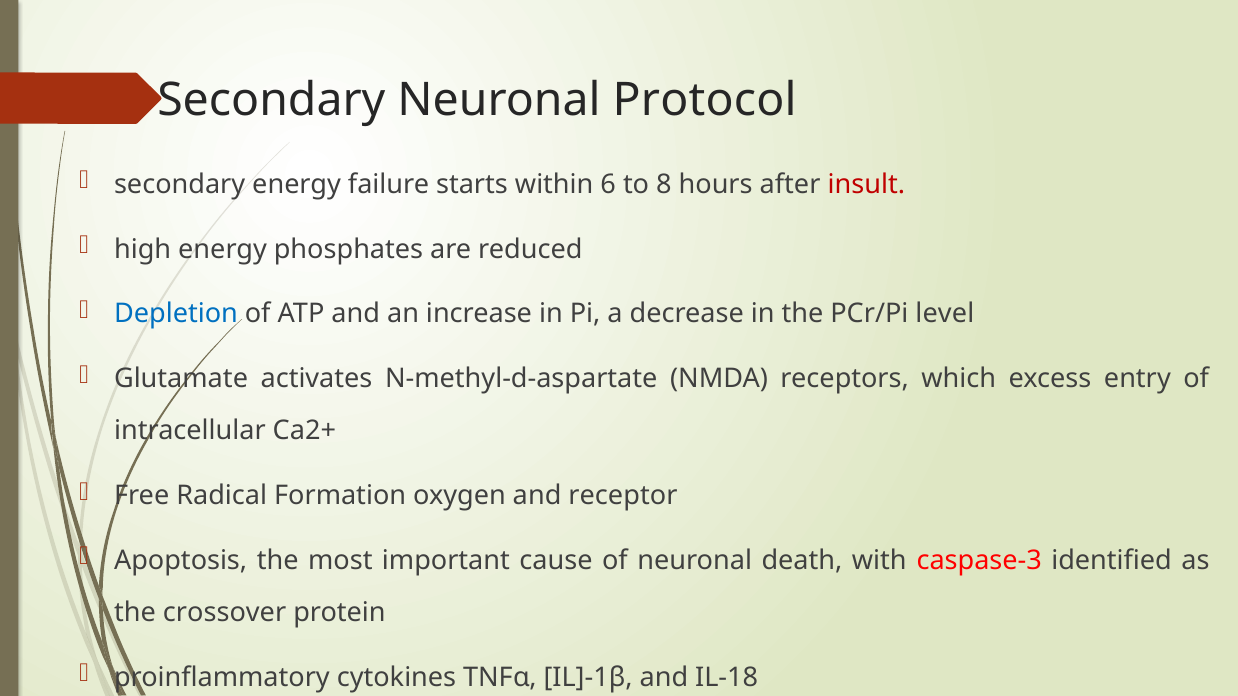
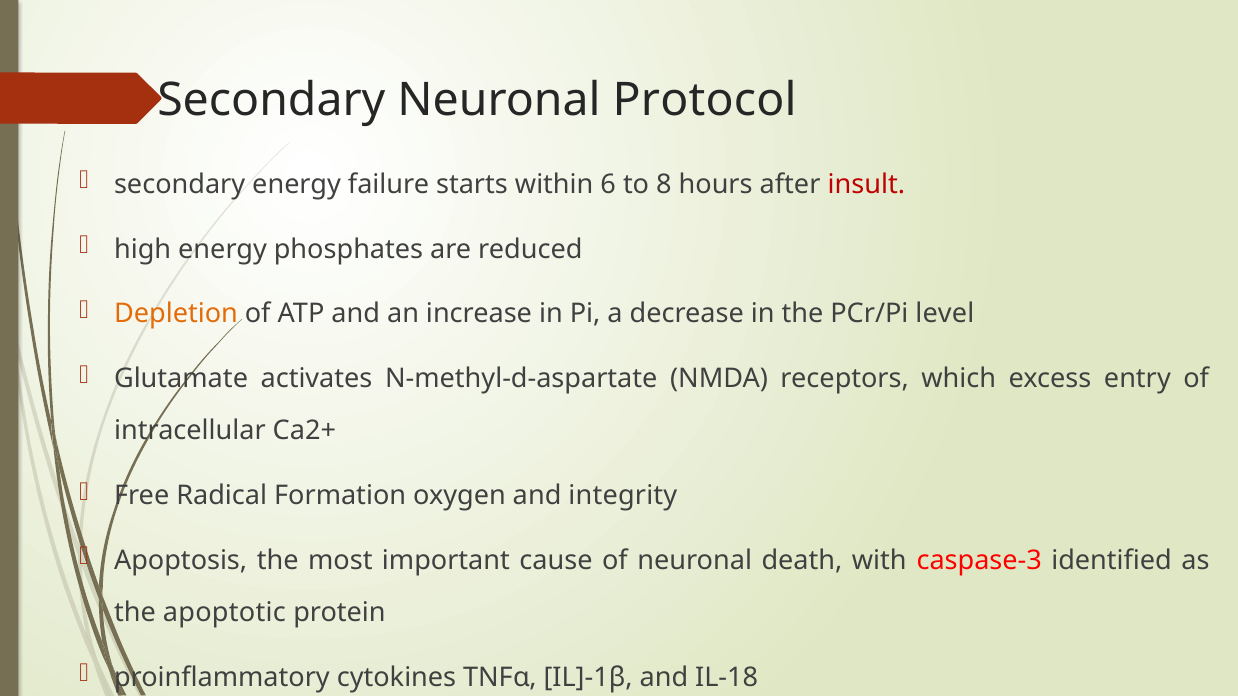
Depletion colour: blue -> orange (176, 314)
receptor: receptor -> integrity (623, 496)
crossover: crossover -> apoptotic (224, 613)
